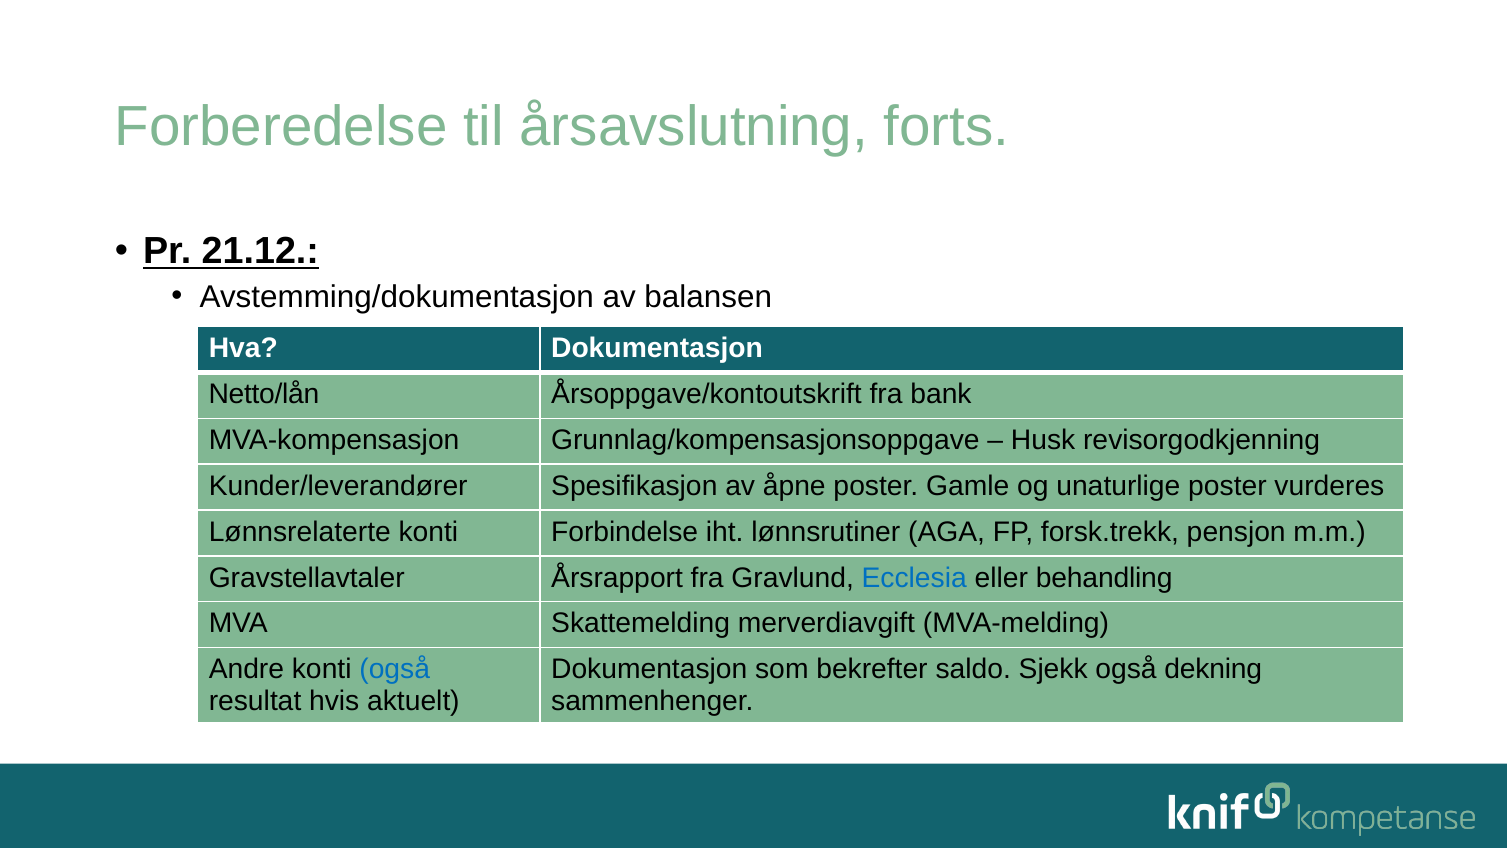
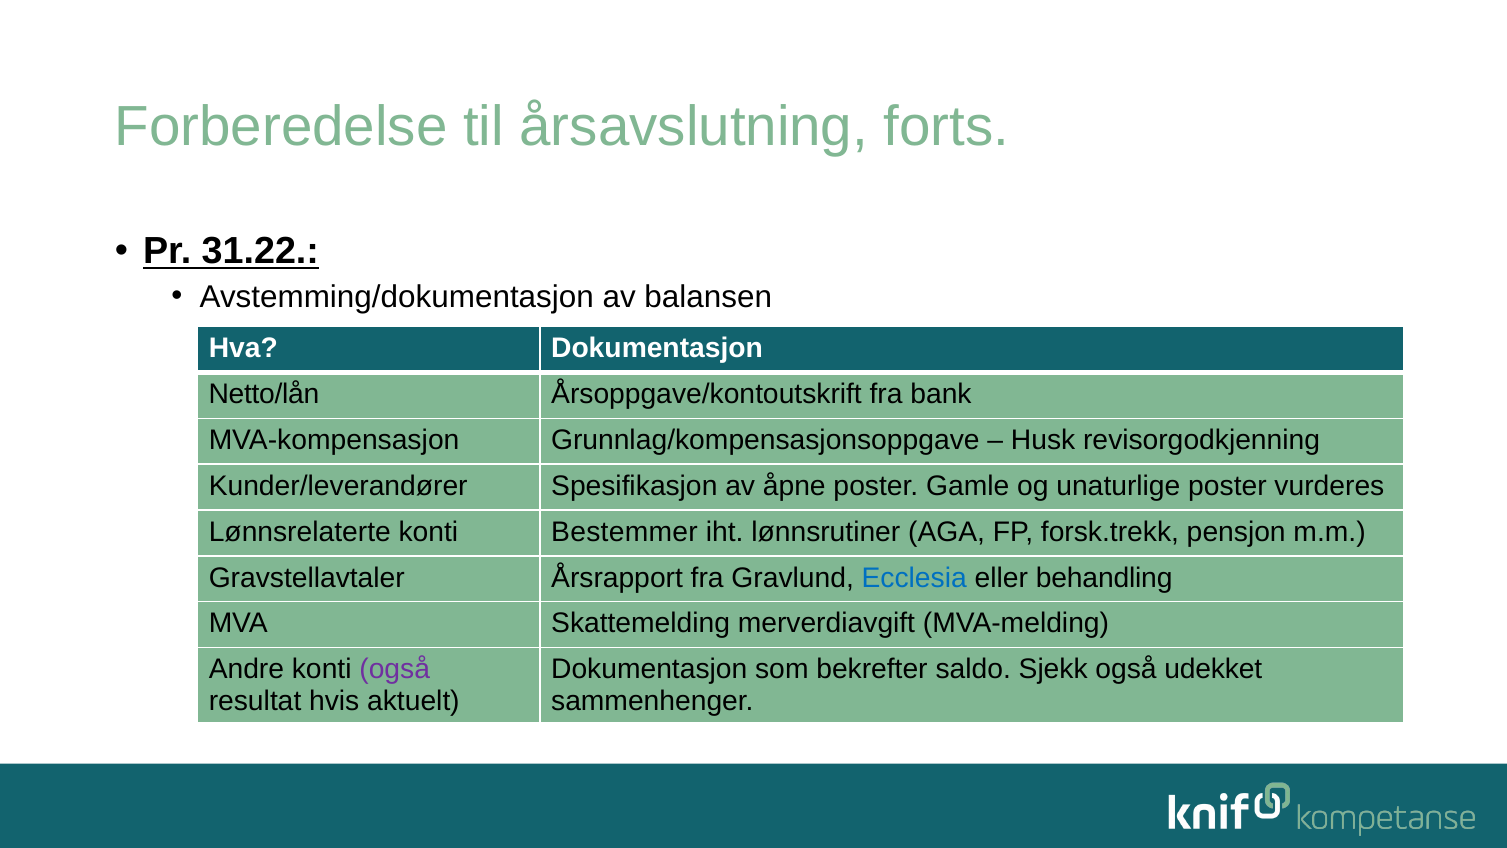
21.12: 21.12 -> 31.22 (260, 251)
Forbindelse: Forbindelse -> Bestemmer (624, 532)
også colour: blue -> purple (395, 669)
dekning: dekning -> udekket (1213, 669)
